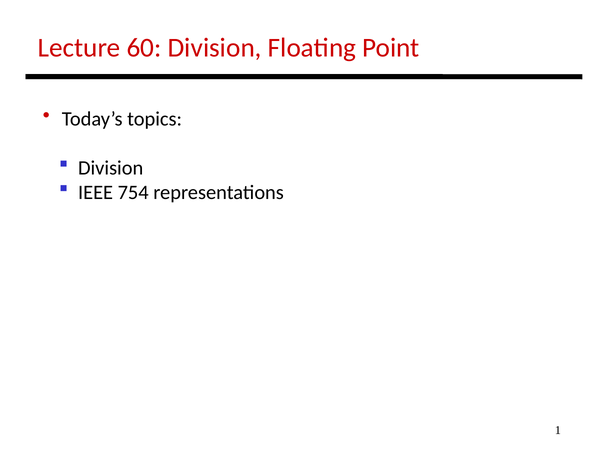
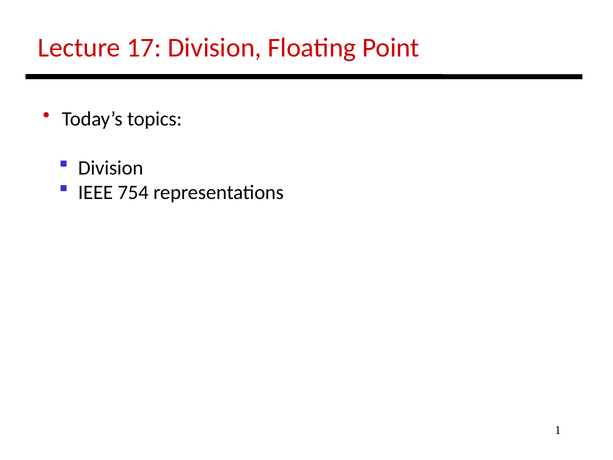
60: 60 -> 17 (144, 48)
